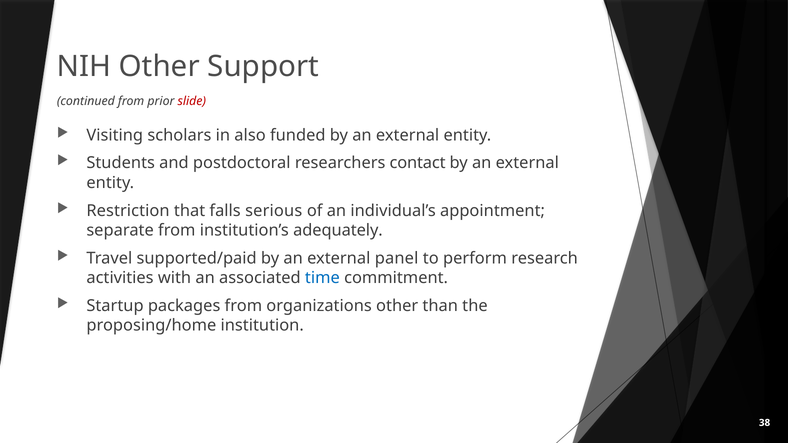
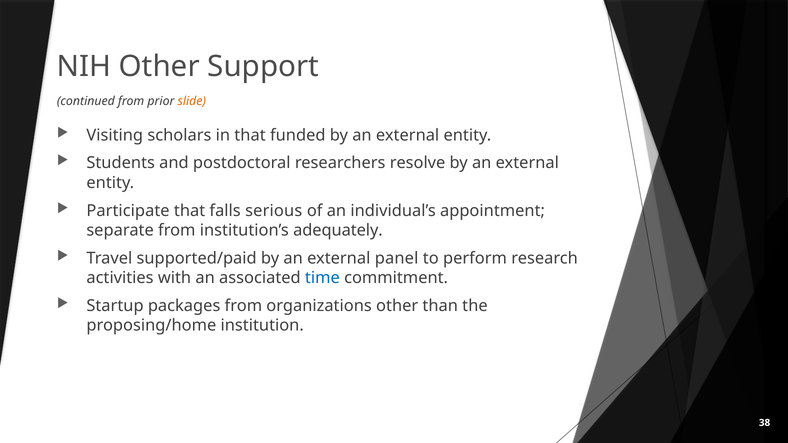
slide colour: red -> orange (192, 101)
in also: also -> that (250, 135)
contact: contact -> resolve (418, 163)
Restriction: Restriction -> Participate (128, 211)
